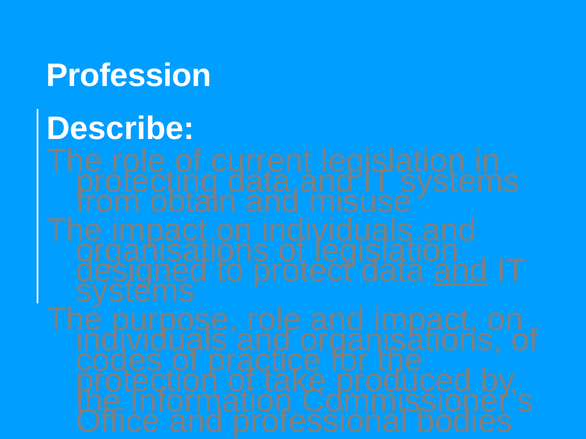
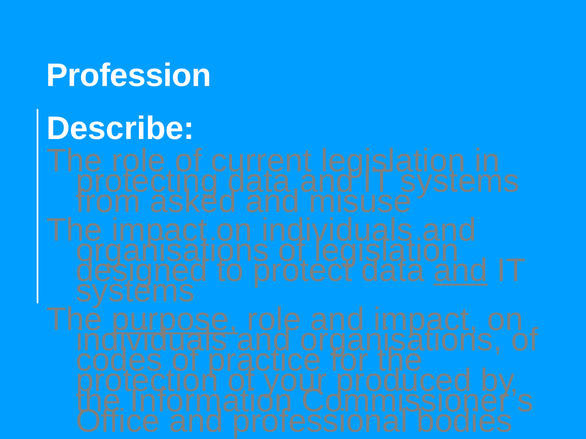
obtain: obtain -> asked (193, 202)
purpose underline: none -> present (175, 320)
take: take -> your (295, 381)
